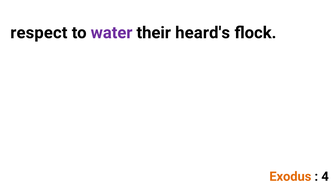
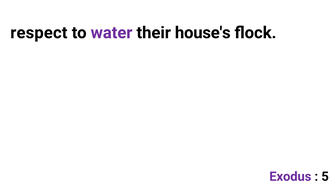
heard's: heard's -> house's (203, 33)
Exodus colour: orange -> purple (290, 176)
4: 4 -> 5 (325, 176)
